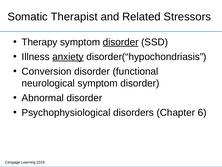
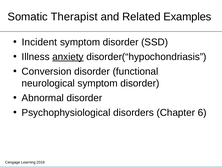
Stressors: Stressors -> Examples (187, 17)
Therapy: Therapy -> Incident (39, 42)
disorder underline: present -> none (121, 42)
